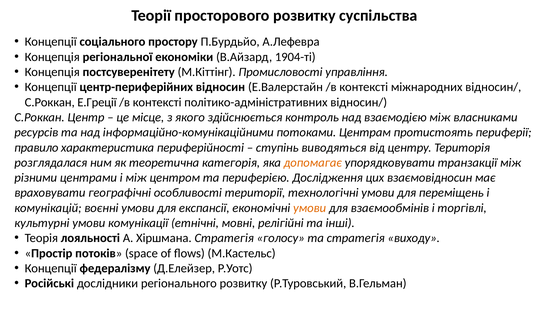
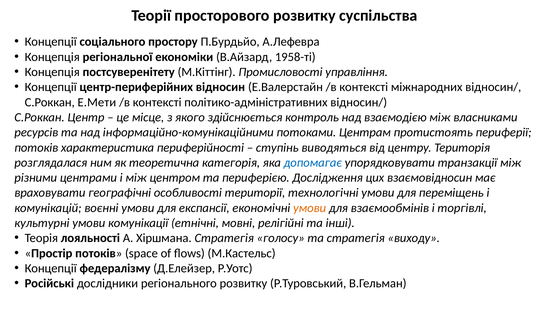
1904-ті: 1904-ті -> 1958-ті (295, 57)
Е.Греції: Е.Греції -> Е.Мети (97, 102)
правило: правило -> потоків (36, 147)
допомагає colour: orange -> blue (313, 163)
